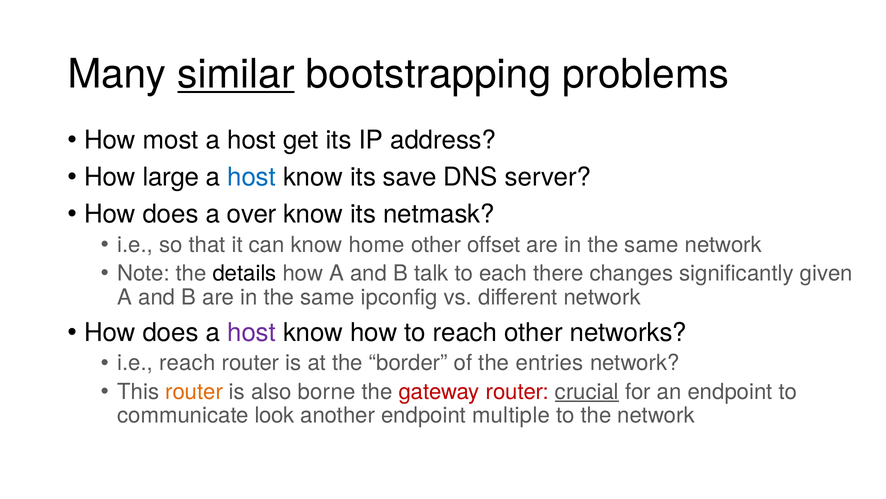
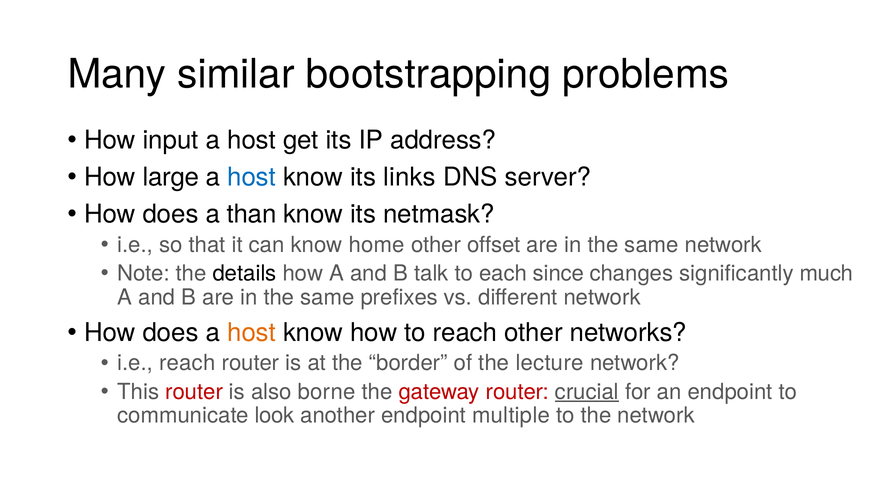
similar underline: present -> none (236, 74)
most: most -> input (171, 140)
save: save -> links (409, 177)
over: over -> than (252, 214)
there: there -> since (558, 273)
given: given -> much (826, 273)
ipconfig: ipconfig -> prefixes (399, 297)
host colour: purple -> orange (252, 332)
entries: entries -> lecture (550, 363)
router colour: orange -> red (194, 391)
